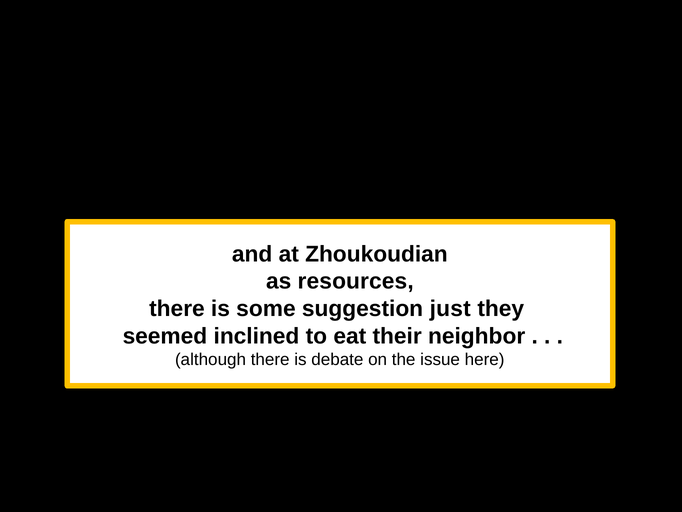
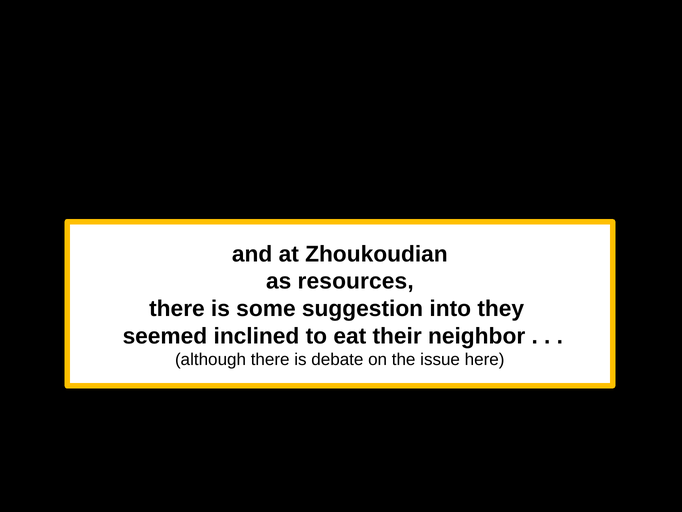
just: just -> into (450, 308)
